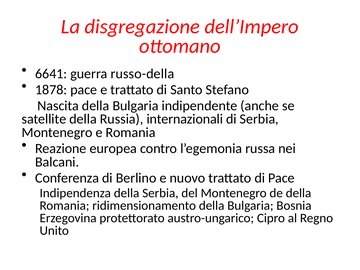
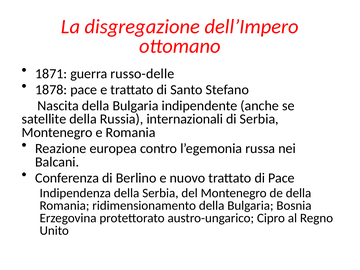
6641: 6641 -> 1871 (51, 74)
russo-della: russo-della -> russo-delle (142, 74)
